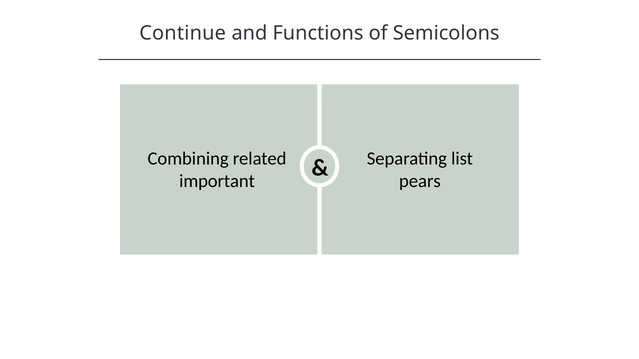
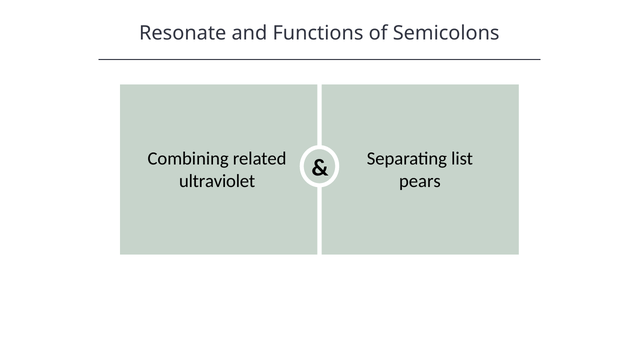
Continue: Continue -> Resonate (183, 33)
important: important -> ultraviolet (217, 181)
